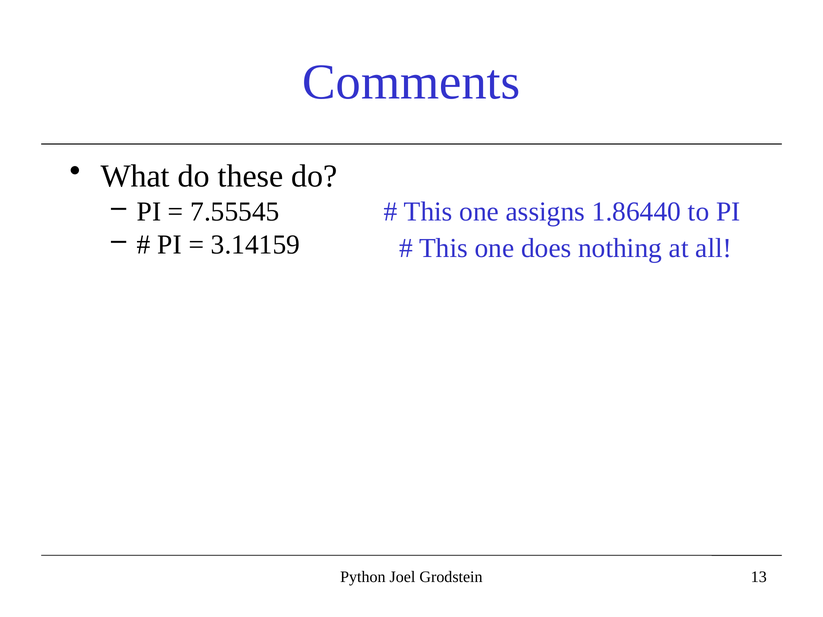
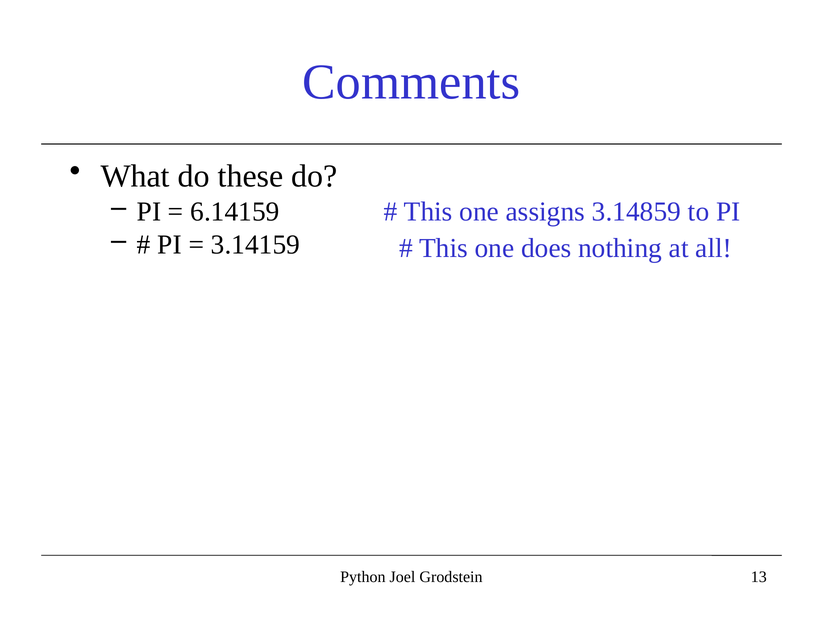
7.55545: 7.55545 -> 6.14159 (235, 212)
1.86440: 1.86440 -> 3.14859 (636, 212)
